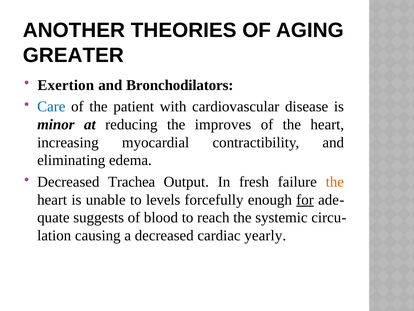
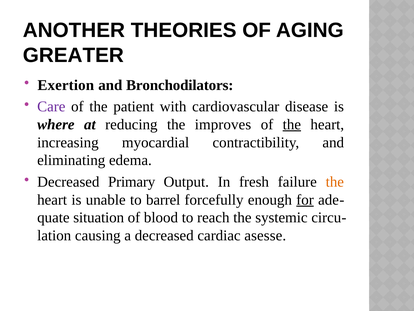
Care colour: blue -> purple (51, 106)
minor: minor -> where (56, 124)
the underline: none -> present (292, 124)
Trachea: Trachea -> Primary (132, 181)
levels: levels -> barrel (163, 199)
suggests: suggests -> situation (99, 217)
yearly: yearly -> asesse (265, 235)
